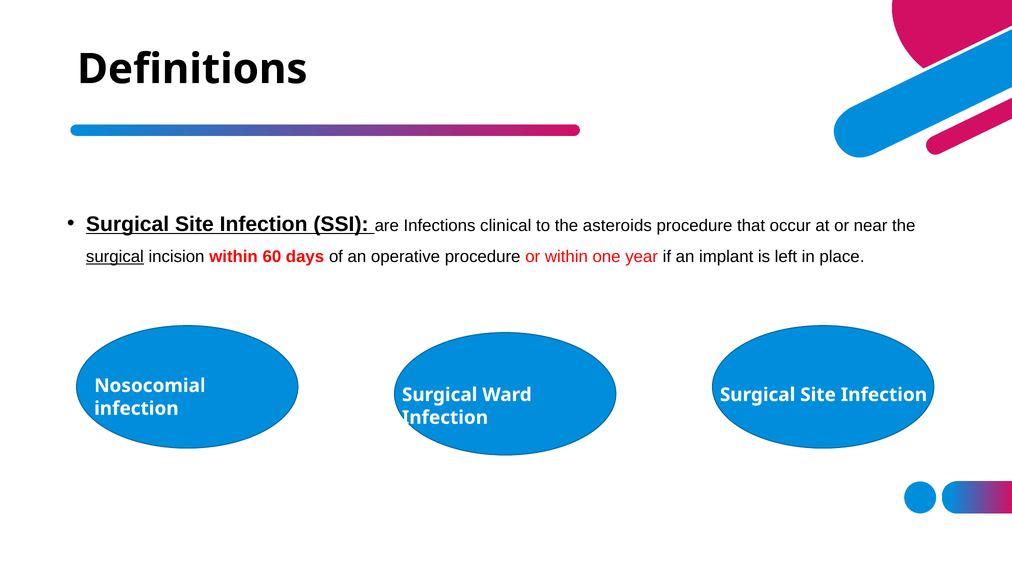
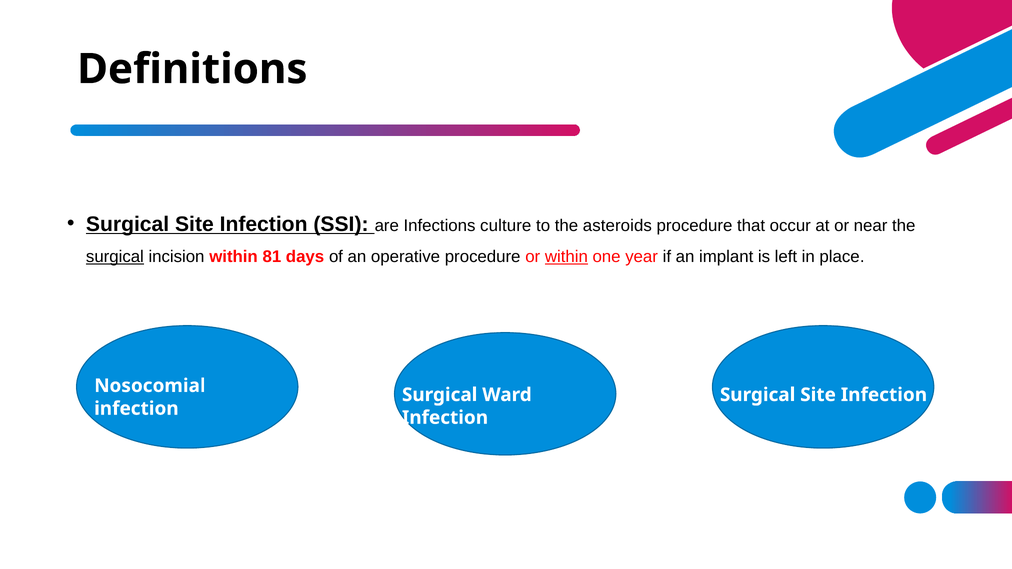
clinical: clinical -> culture (506, 226)
60: 60 -> 81 (272, 257)
within underline: none -> present (566, 257)
